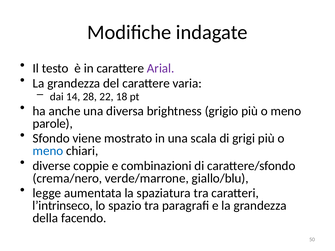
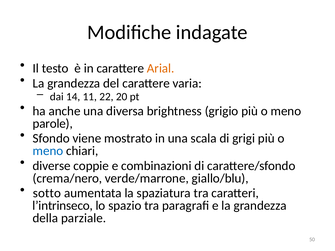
Arial colour: purple -> orange (161, 69)
28: 28 -> 11 (90, 97)
18: 18 -> 20 (122, 97)
legge: legge -> sotto (47, 193)
facendo: facendo -> parziale (84, 218)
